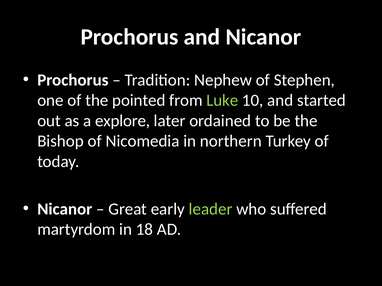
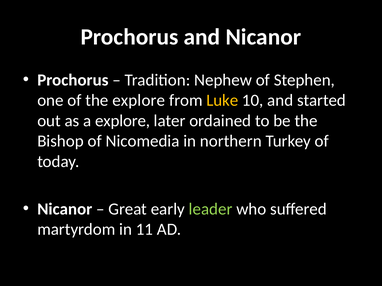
the pointed: pointed -> explore (139, 101)
Luke colour: light green -> yellow (222, 101)
18: 18 -> 11 (144, 230)
